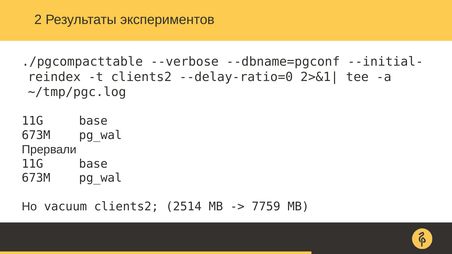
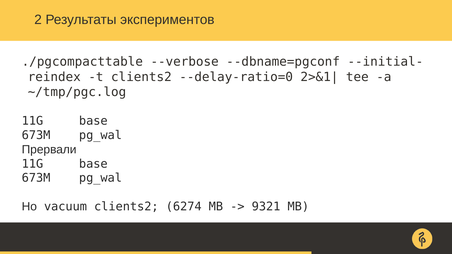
2514: 2514 -> 6274 (184, 207)
7759: 7759 -> 9321 (266, 207)
